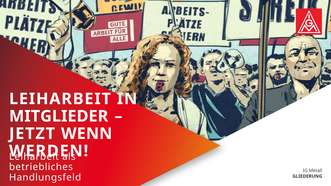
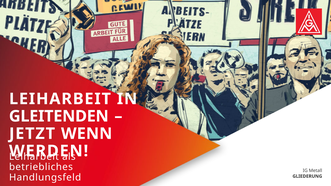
MITGLIEDER: MITGLIEDER -> GLEITENDEN (59, 116)
